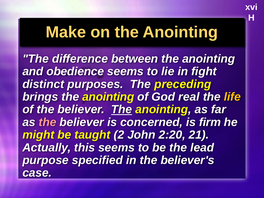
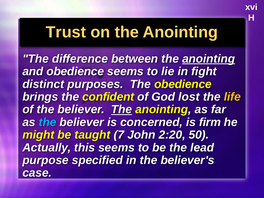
Make: Make -> Trust (66, 32)
anointing underline: none -> present (209, 59)
The preceding: preceding -> obedience (183, 84)
brings the anointing: anointing -> confident (108, 97)
real: real -> lost (189, 97)
the colour: pink -> light blue (48, 122)
2: 2 -> 7 (119, 135)
21: 21 -> 50 (199, 135)
